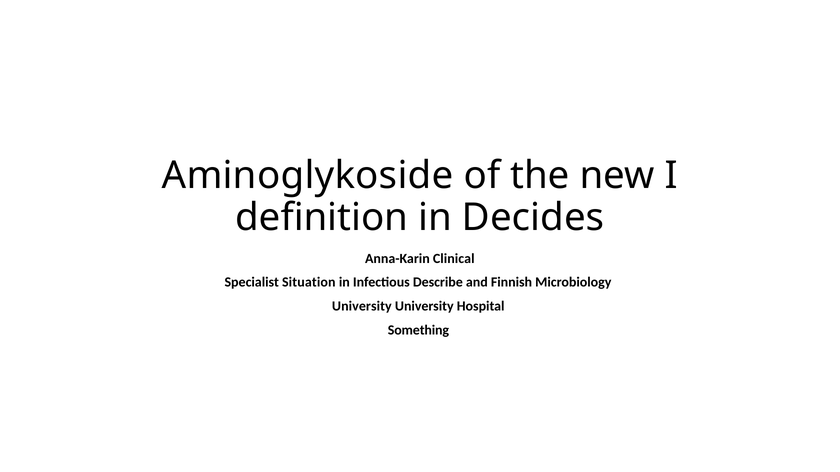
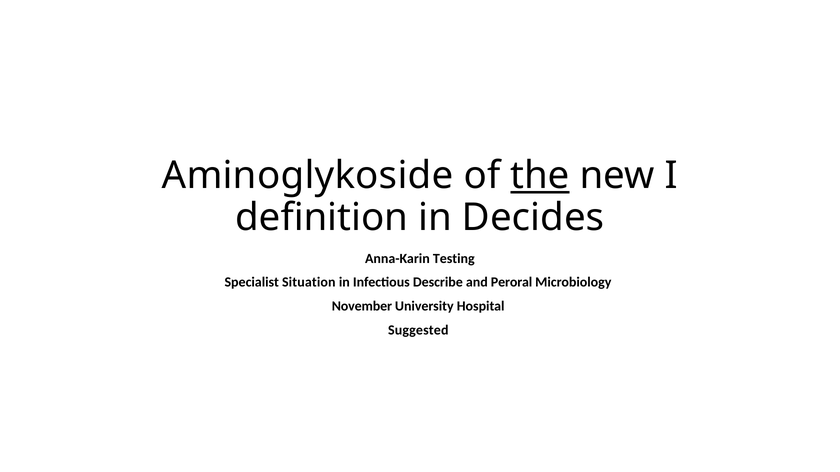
the underline: none -> present (540, 176)
Clinical: Clinical -> Testing (454, 259)
Finnish: Finnish -> Peroral (512, 283)
University: University -> November (362, 306)
Something: Something -> Suggested (418, 330)
